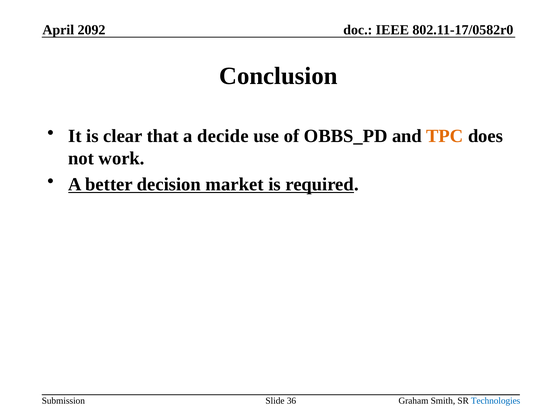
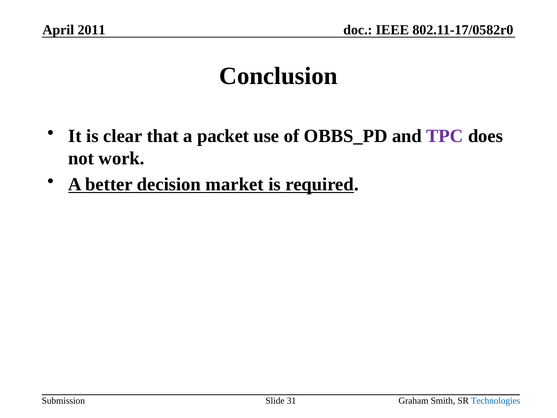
2092: 2092 -> 2011 (92, 30)
decide: decide -> packet (223, 136)
TPC colour: orange -> purple (445, 136)
36: 36 -> 31 (291, 401)
